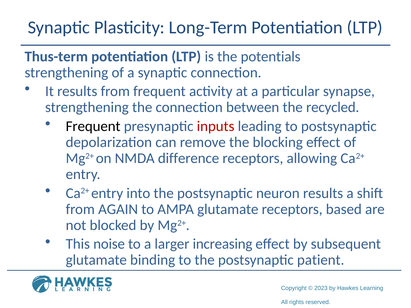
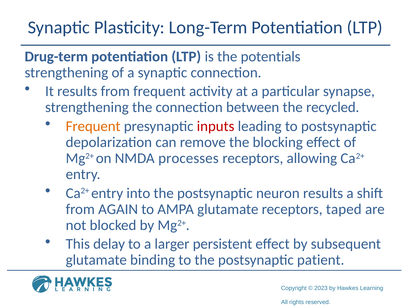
Thus-term: Thus-term -> Drug-term (56, 56)
Frequent colour: black -> orange (93, 126)
difference: difference -> processes (188, 158)
based: based -> taped (344, 209)
noise: noise -> delay (109, 244)
increasing: increasing -> persistent (223, 244)
